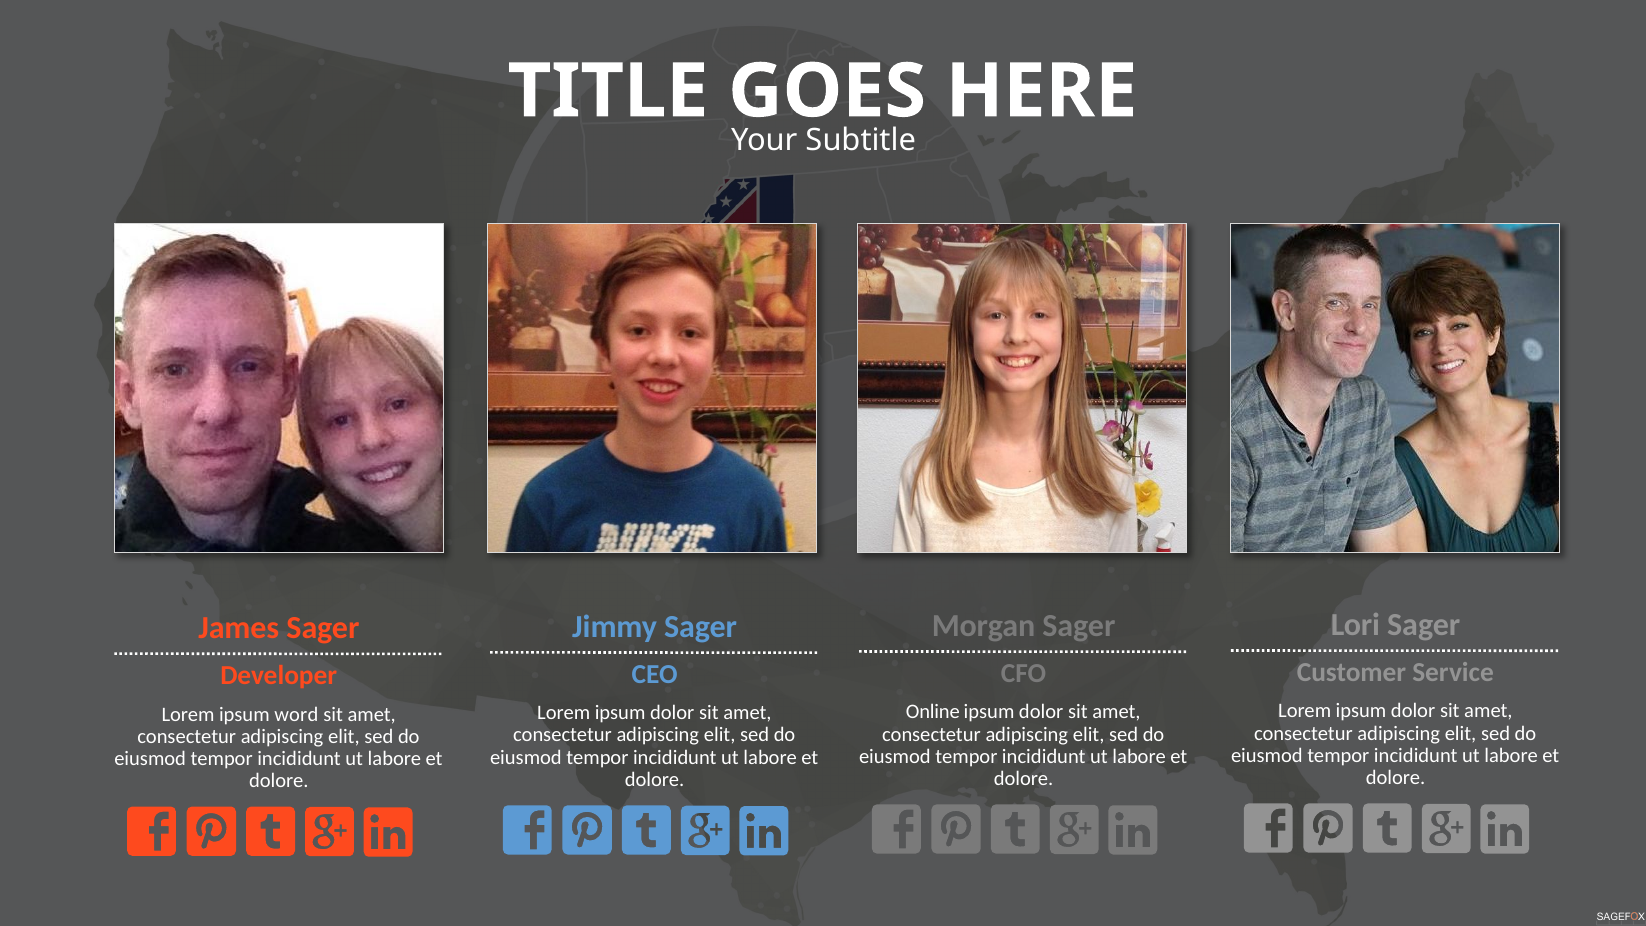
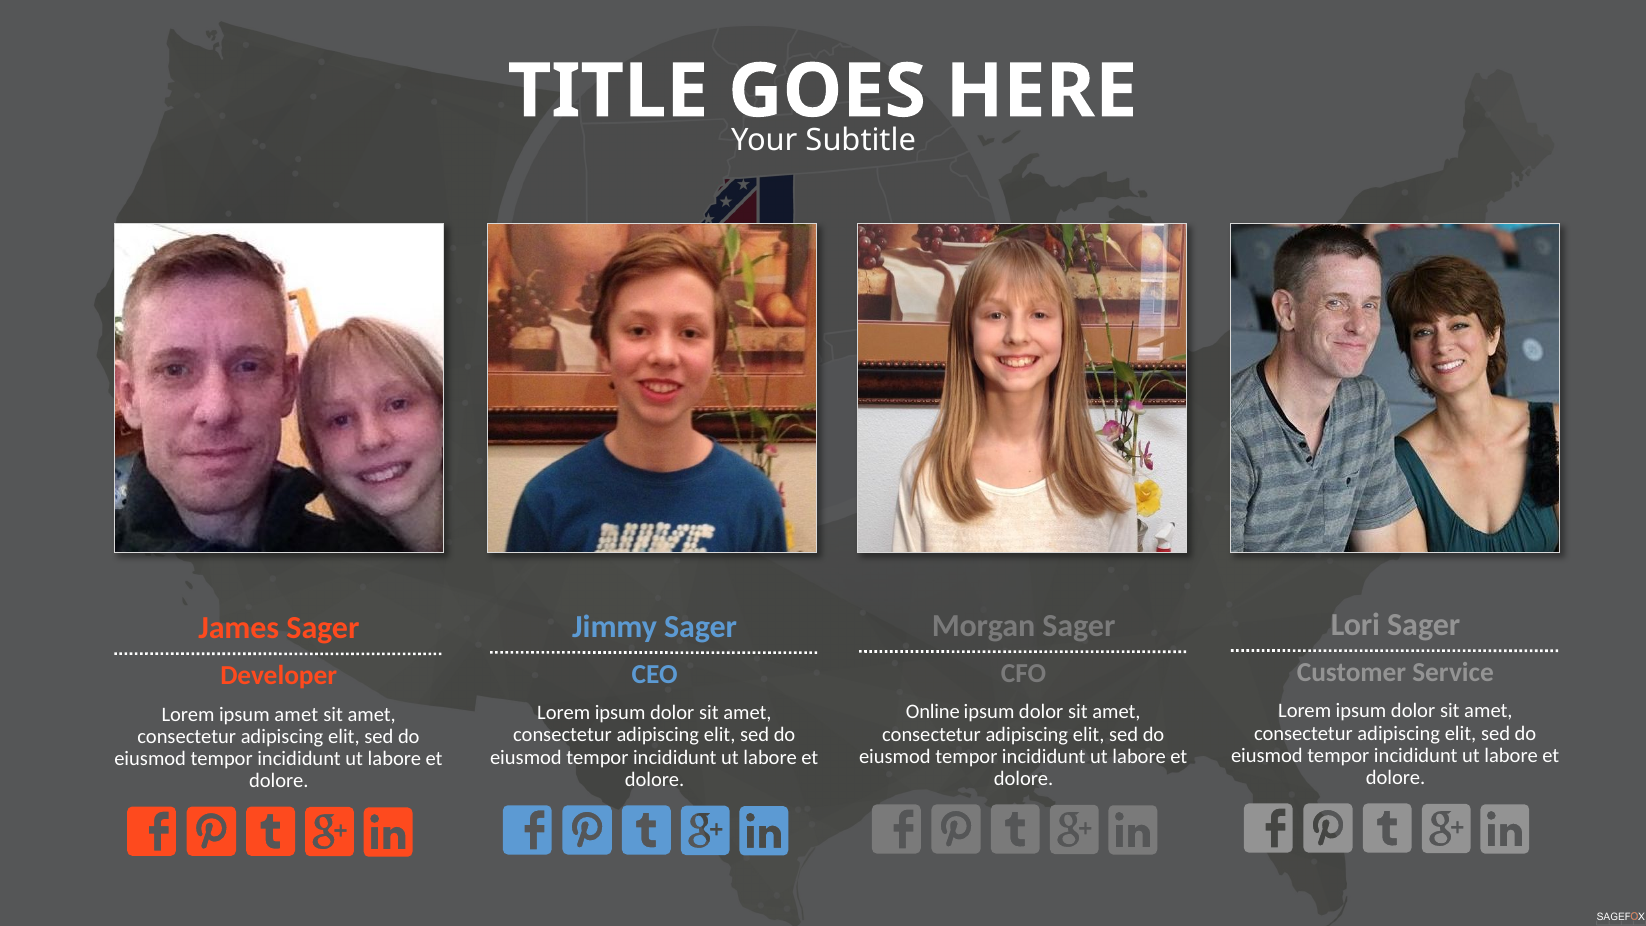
ipsum word: word -> amet (296, 714)
